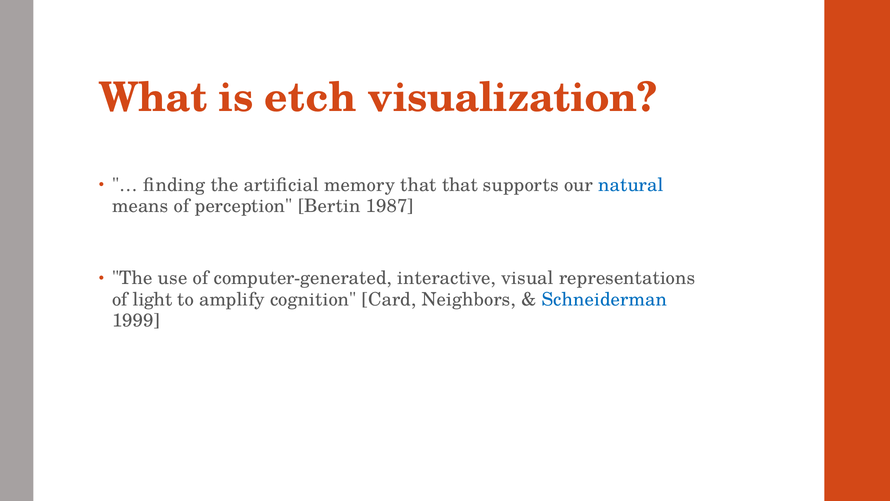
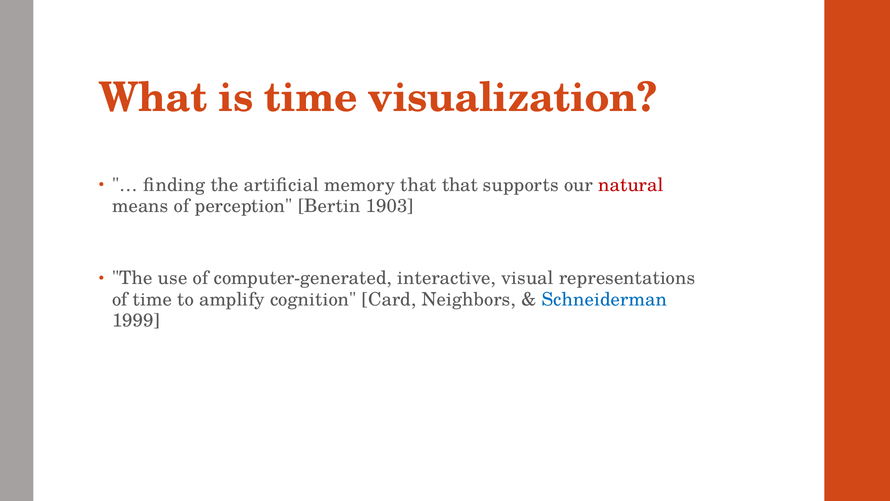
is etch: etch -> time (311, 98)
natural colour: blue -> red (631, 185)
1987: 1987 -> 1903 (390, 206)
of light: light -> time (152, 299)
